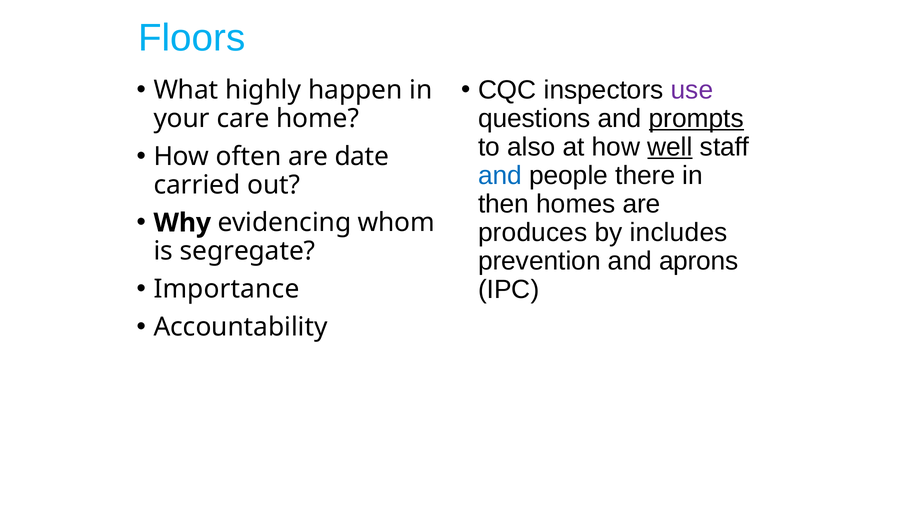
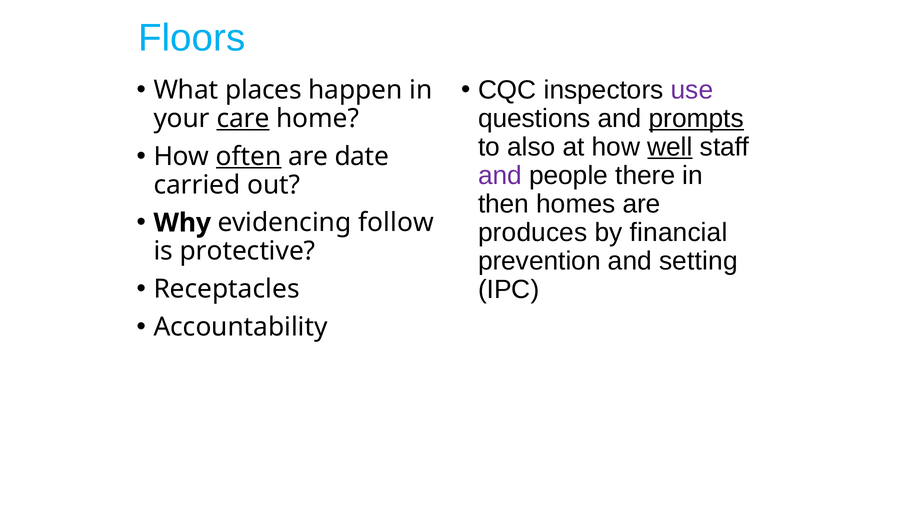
highly: highly -> places (263, 90)
care underline: none -> present (243, 119)
often underline: none -> present (249, 156)
and colour: blue -> purple (500, 175)
whom: whom -> follow (396, 223)
includes: includes -> financial (679, 232)
segregate: segregate -> protective (248, 251)
aprons: aprons -> setting (698, 261)
Importance: Importance -> Receptacles (227, 289)
